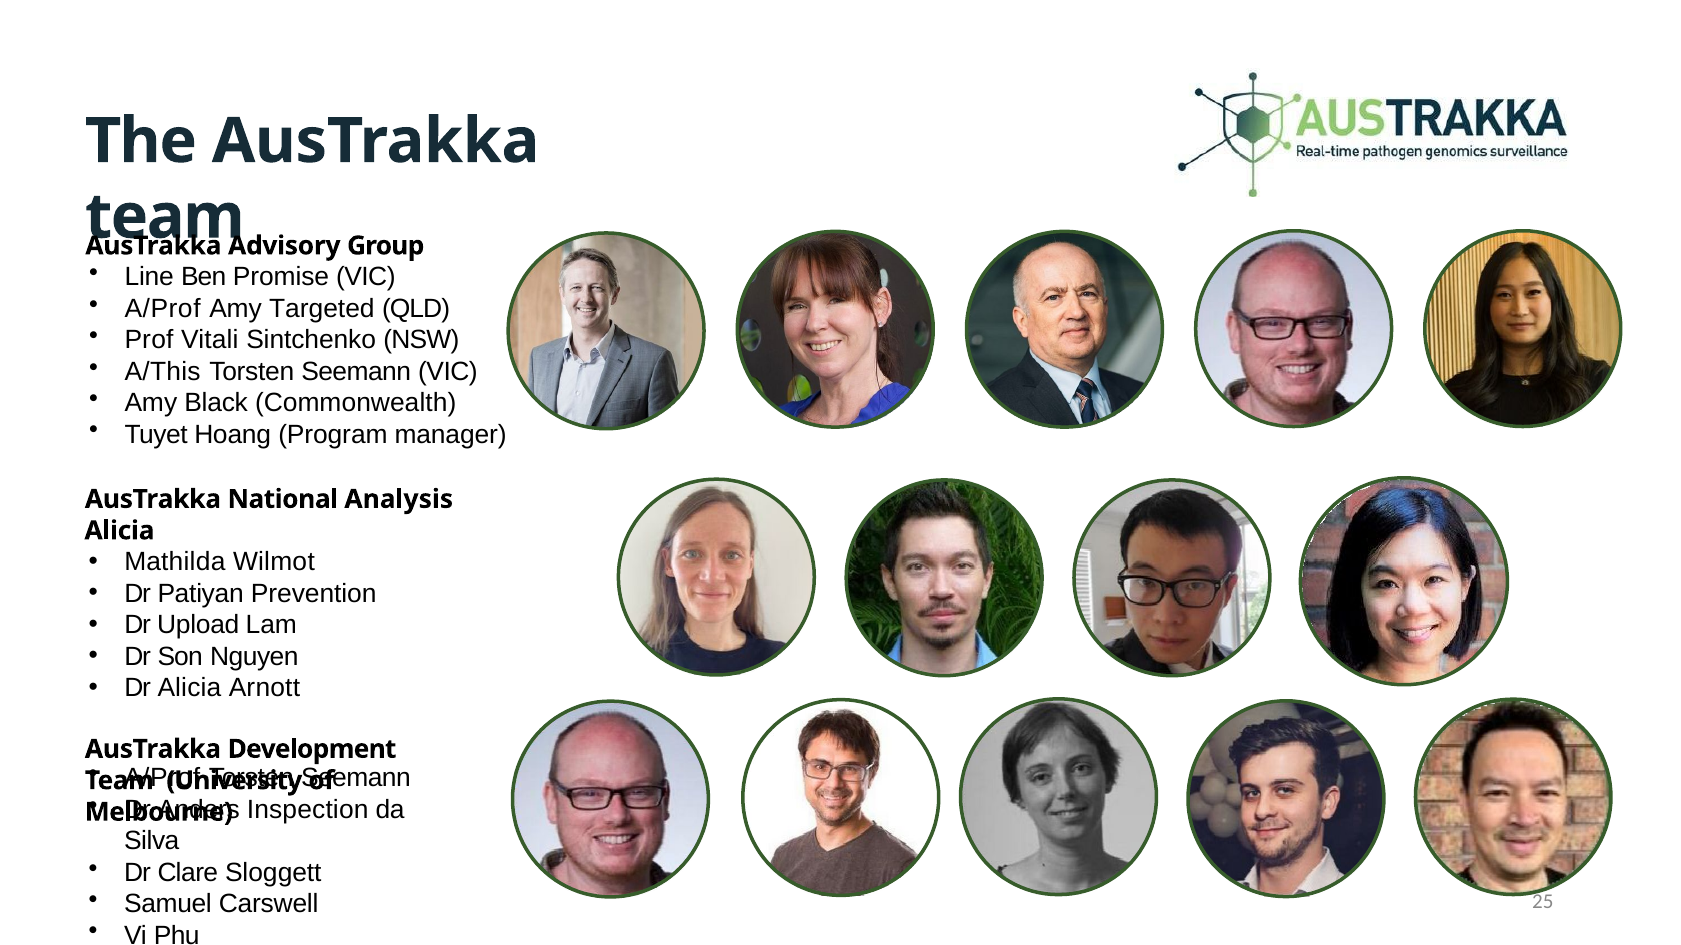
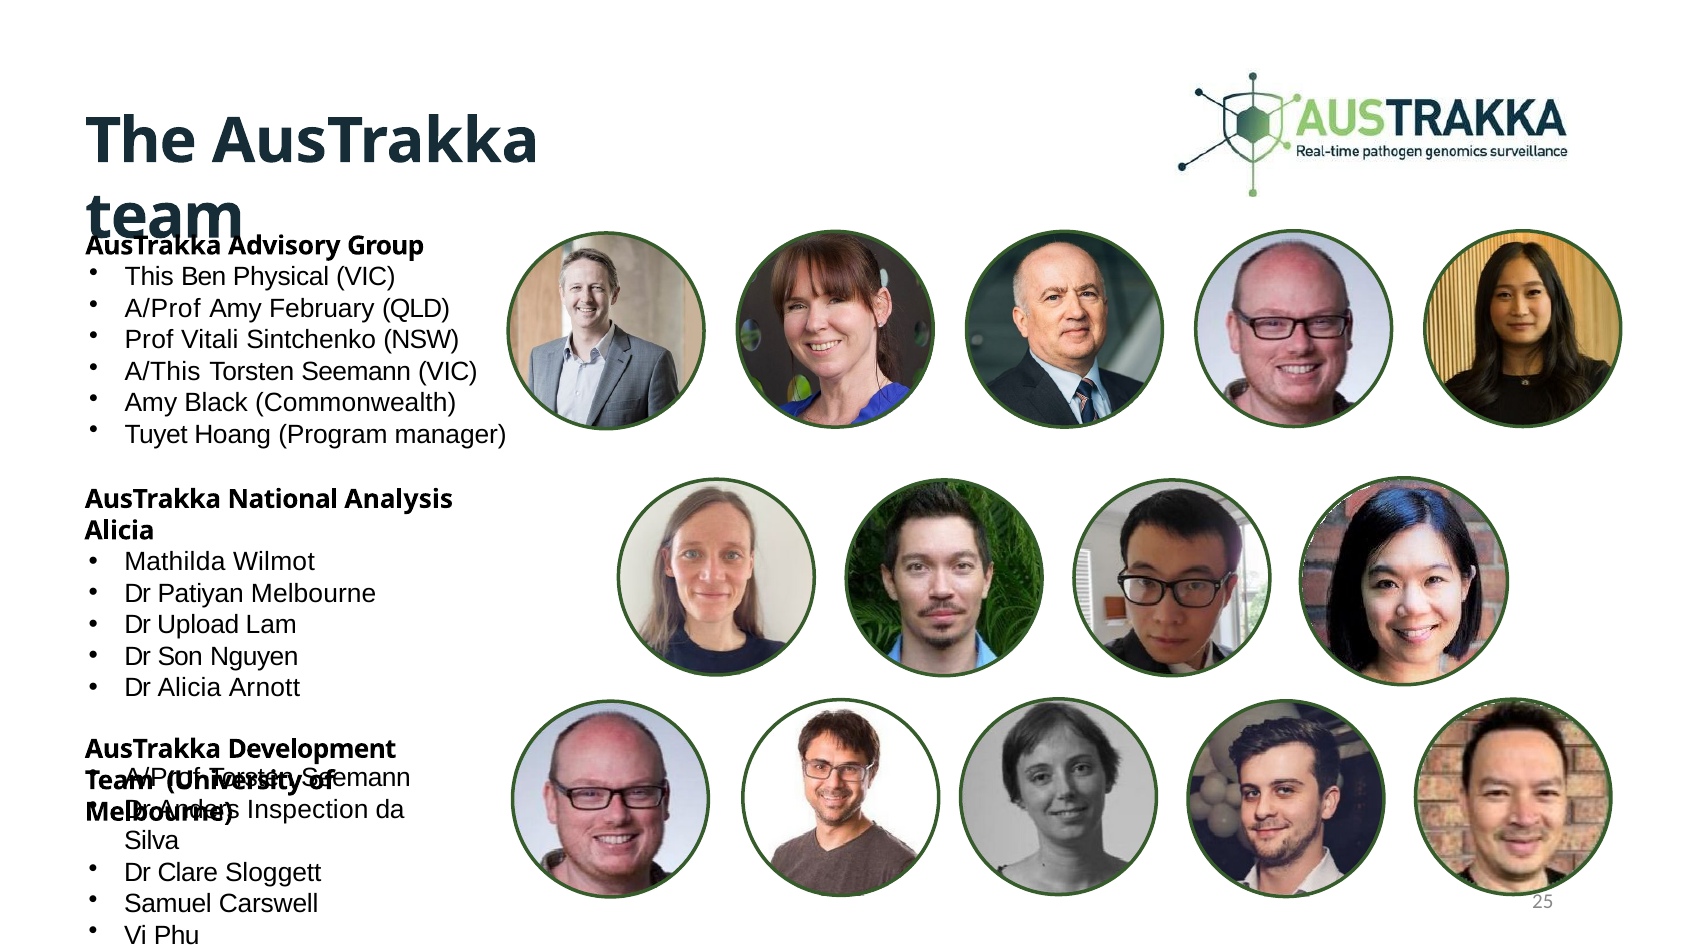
Line: Line -> This (149, 277)
Promise: Promise -> Physical (281, 277)
Targeted: Targeted -> February (322, 309)
Patiyan Prevention: Prevention -> Melbourne (314, 594)
